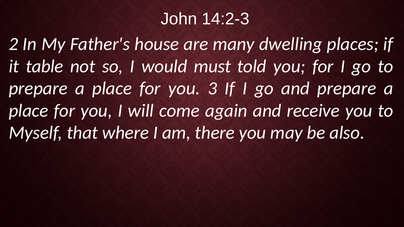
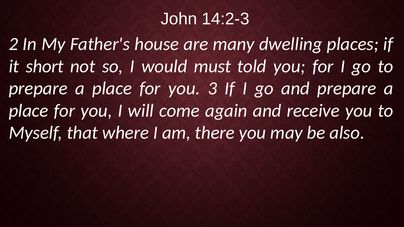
table: table -> short (45, 66)
